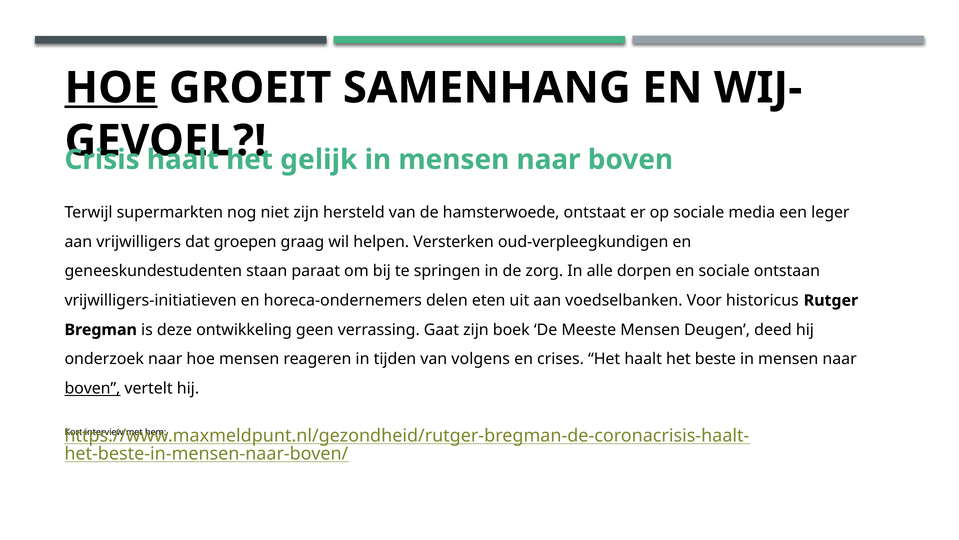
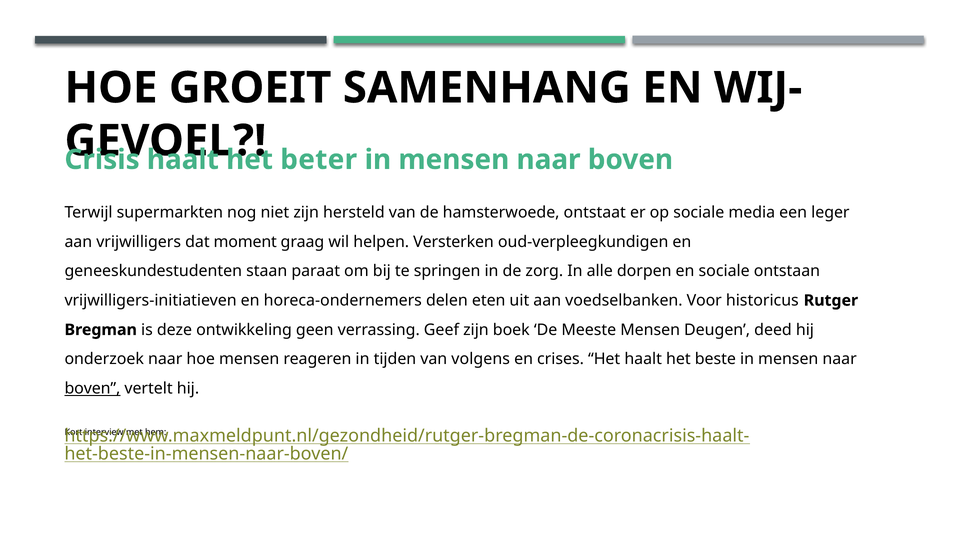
HOE underline: present -> none (111, 88)
gelijk: gelijk -> beter (319, 160)
groepen: groepen -> moment (245, 242)
Gaat: Gaat -> Geef (441, 329)
